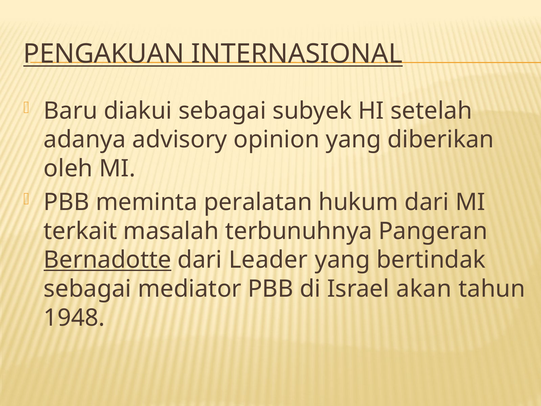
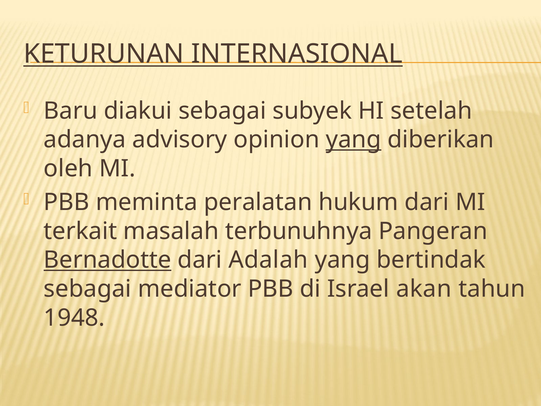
PENGAKUAN: PENGAKUAN -> KETURUNAN (104, 54)
yang underline: none -> present (354, 140)
Leader: Leader -> Adalah (268, 260)
